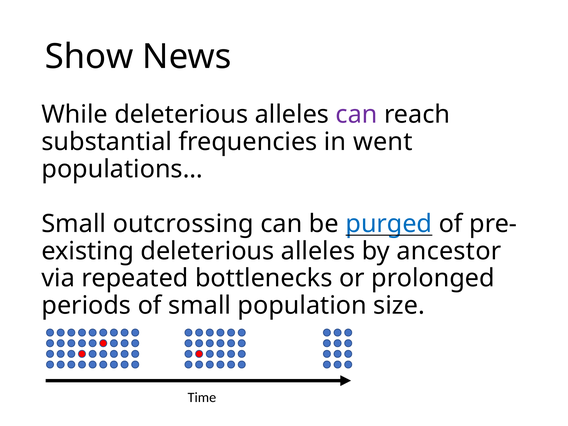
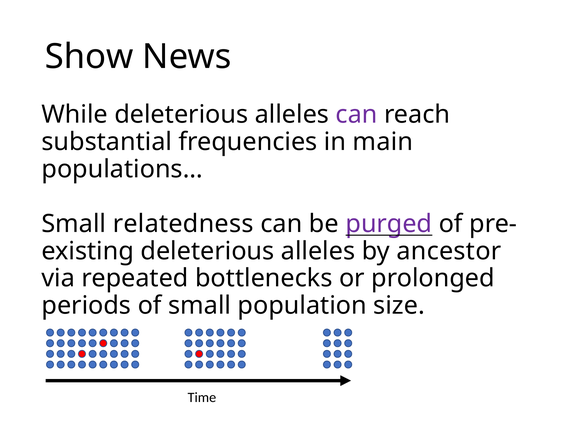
went: went -> main (383, 142)
outcrossing: outcrossing -> relatedness (183, 224)
purged colour: blue -> purple (389, 224)
